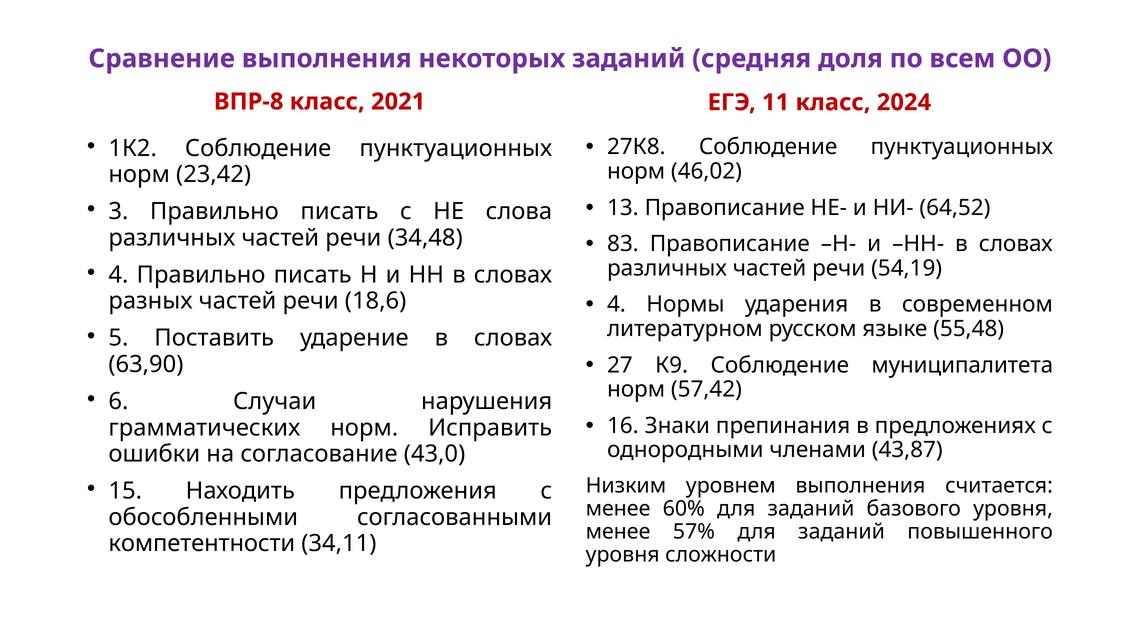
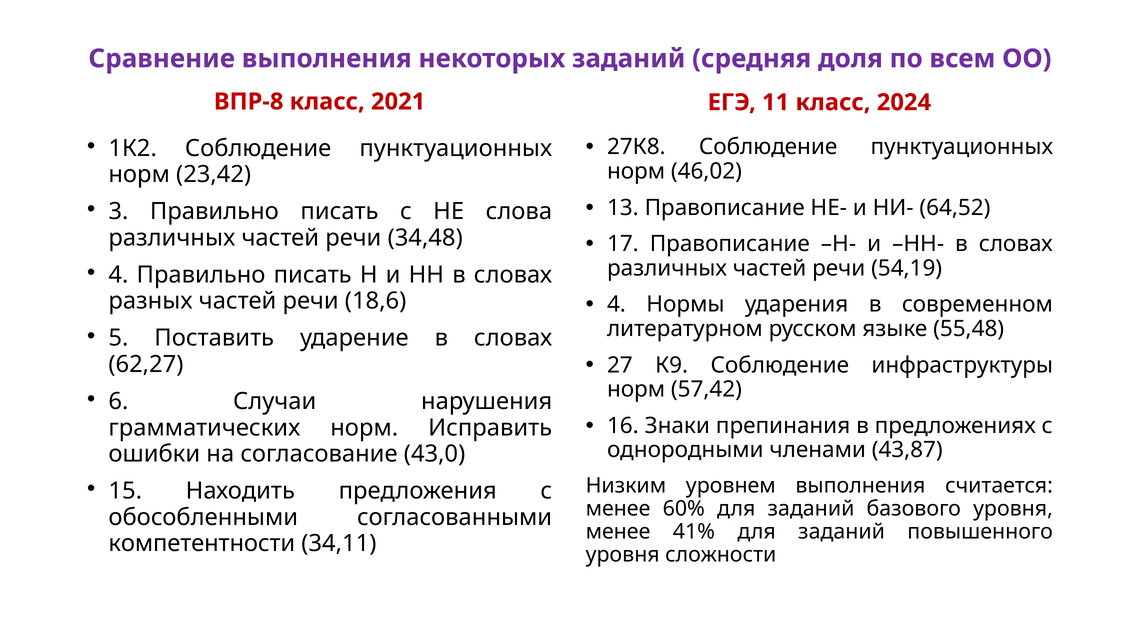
83: 83 -> 17 (623, 244)
муниципалитета: муниципалитета -> инфраструктуры (962, 365)
63,90: 63,90 -> 62,27 (146, 365)
57%: 57% -> 41% (694, 532)
